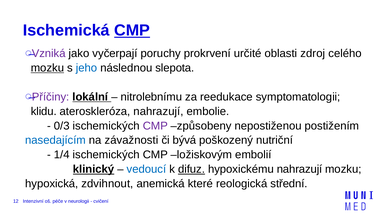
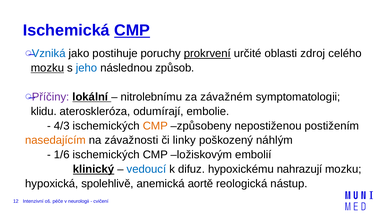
Vzniká colour: purple -> blue (49, 54)
vyčerpají: vyčerpají -> postihuje (115, 54)
prokrvení underline: none -> present (207, 54)
slepota: slepota -> způsob (175, 68)
reedukace: reedukace -> závažném (226, 97)
ateroskleróza nahrazují: nahrazují -> odumírají (158, 112)
0/3: 0/3 -> 4/3 (62, 126)
CMP colour: purple -> orange (155, 126)
nasedajícím colour: blue -> orange (56, 141)
bývá: bývá -> linky (184, 141)
nutriční: nutriční -> náhlým (274, 141)
1/4: 1/4 -> 1/6 (62, 155)
difuz underline: present -> none (192, 170)
zdvihnout: zdvihnout -> spolehlivě (107, 184)
které: které -> aortě (200, 184)
střední: střední -> nástup (289, 184)
